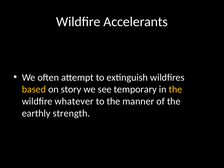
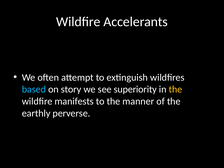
based colour: yellow -> light blue (34, 89)
temporary: temporary -> superiority (135, 89)
whatever: whatever -> manifests (74, 101)
strength: strength -> perverse (71, 113)
